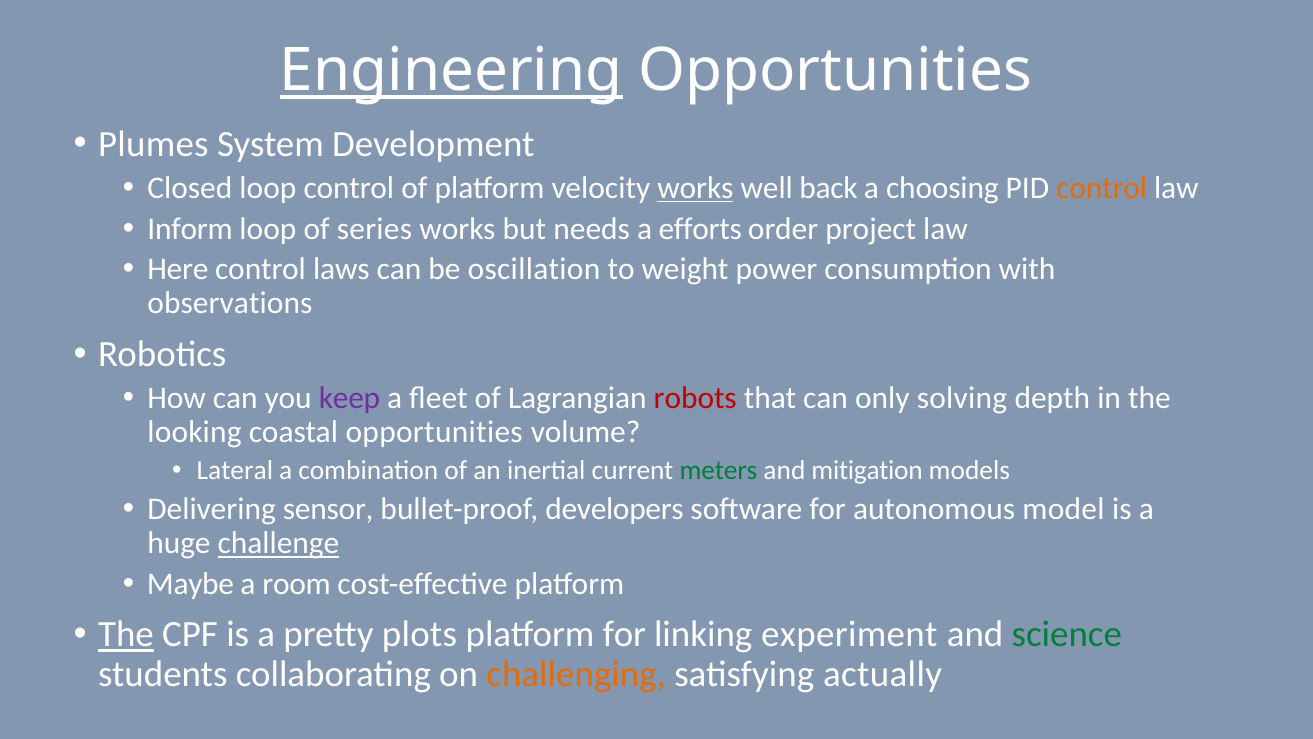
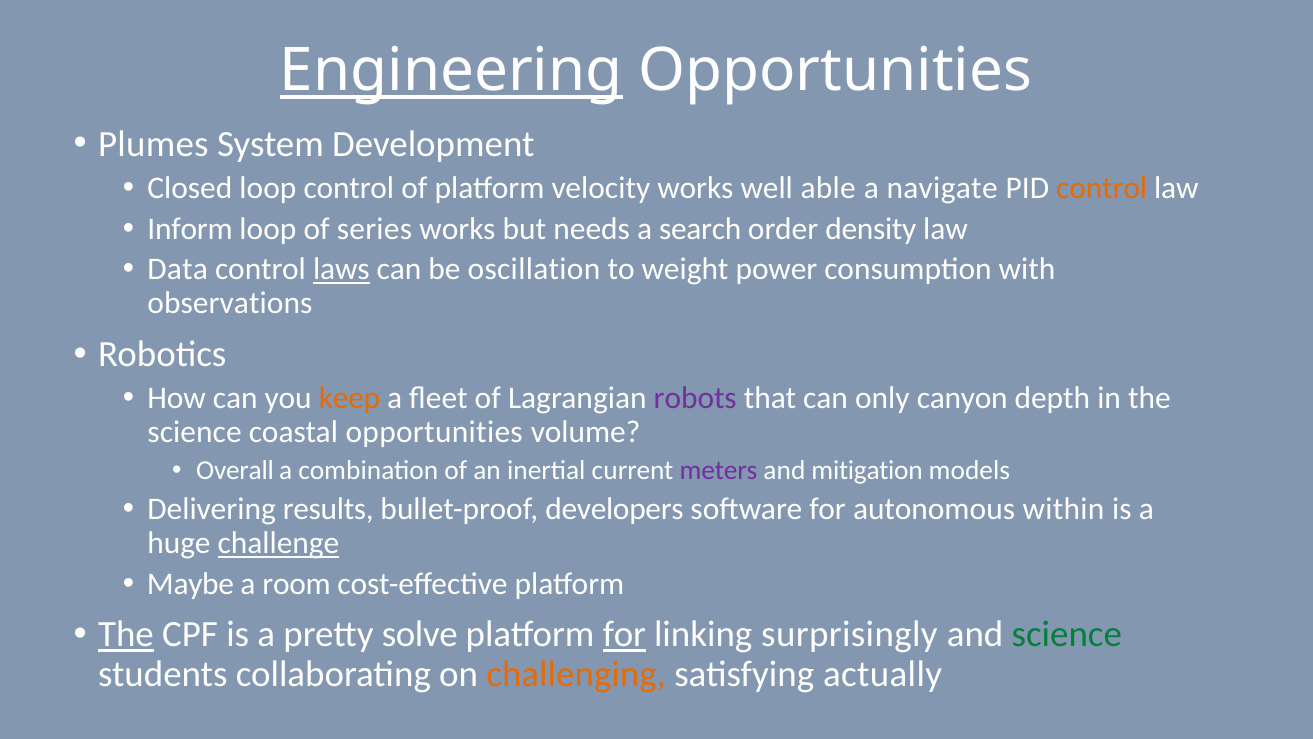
works underline: present -> none (695, 188)
back: back -> able (828, 188)
choosing: choosing -> navigate (942, 188)
efforts: efforts -> search (700, 229)
project: project -> density (871, 229)
Here: Here -> Data (178, 269)
laws underline: none -> present (341, 269)
keep colour: purple -> orange (349, 398)
robots colour: red -> purple (695, 398)
solving: solving -> canyon (962, 398)
looking: looking -> science (195, 432)
Lateral: Lateral -> Overall (235, 470)
meters colour: green -> purple (719, 470)
sensor: sensor -> results (328, 509)
model: model -> within (1063, 509)
plots: plots -> solve (420, 634)
for underline: none -> present (624, 634)
experiment: experiment -> surprisingly (849, 634)
